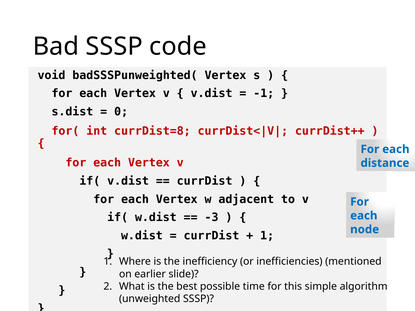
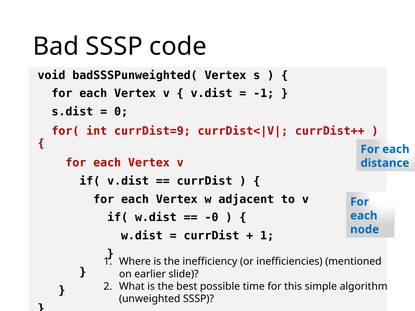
currDist=8: currDist=8 -> currDist=9 (152, 131)
-3: -3 -> -0 (211, 218)
